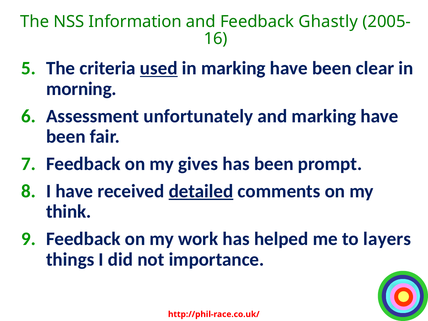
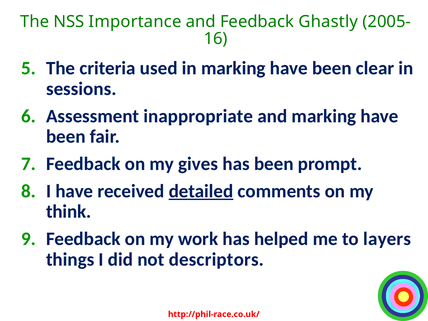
Information: Information -> Importance (135, 22)
used underline: present -> none (159, 68)
morning: morning -> sessions (81, 89)
unfortunately: unfortunately -> inappropriate (198, 116)
importance: importance -> descriptors (216, 259)
